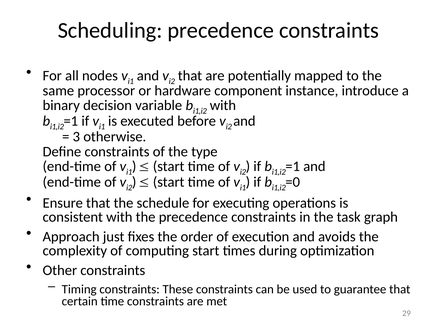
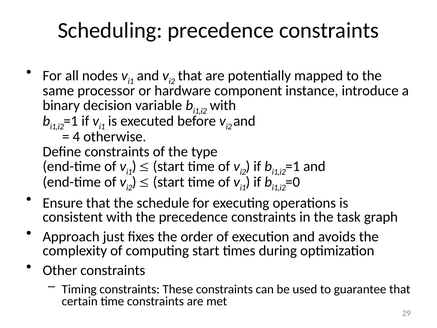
3: 3 -> 4 (76, 137)
